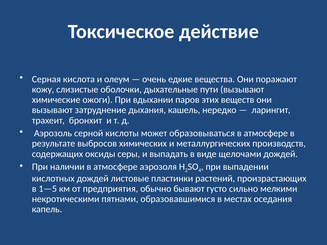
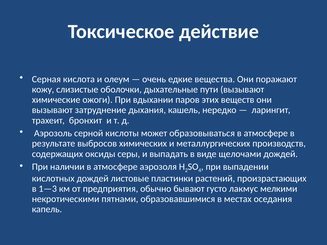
1—5: 1—5 -> 1—3 (48, 189)
сильно: сильно -> лакмус (244, 189)
